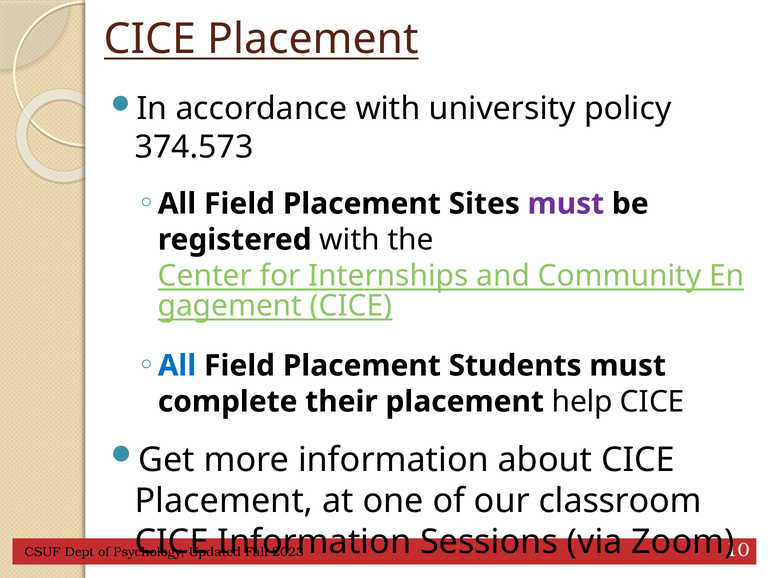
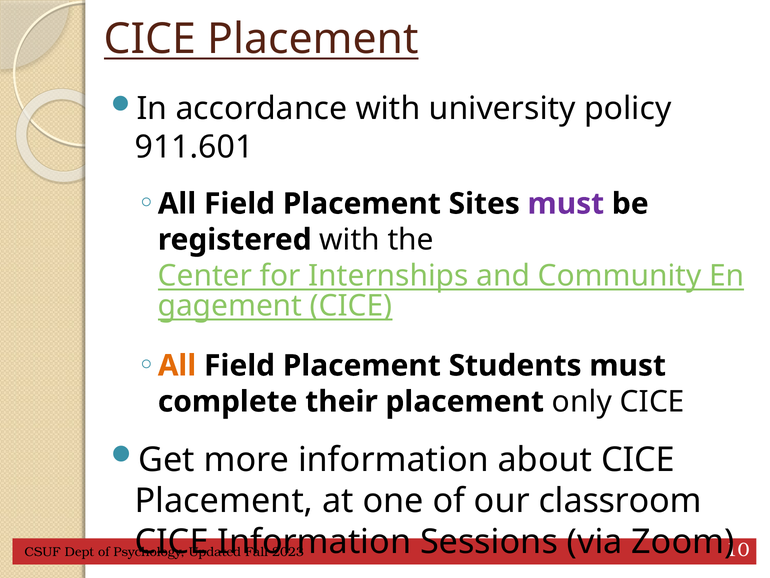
374.573: 374.573 -> 911.601 (194, 147)
All colour: blue -> orange (177, 365)
help: help -> only (582, 401)
